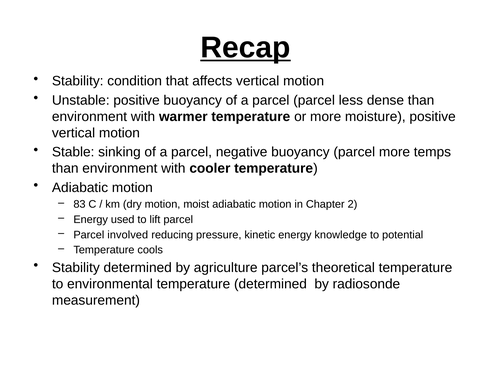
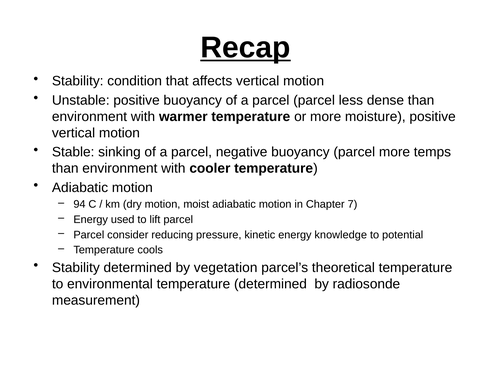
83: 83 -> 94 (79, 204)
2: 2 -> 7 (352, 204)
involved: involved -> consider (128, 235)
agriculture: agriculture -> vegetation (226, 268)
